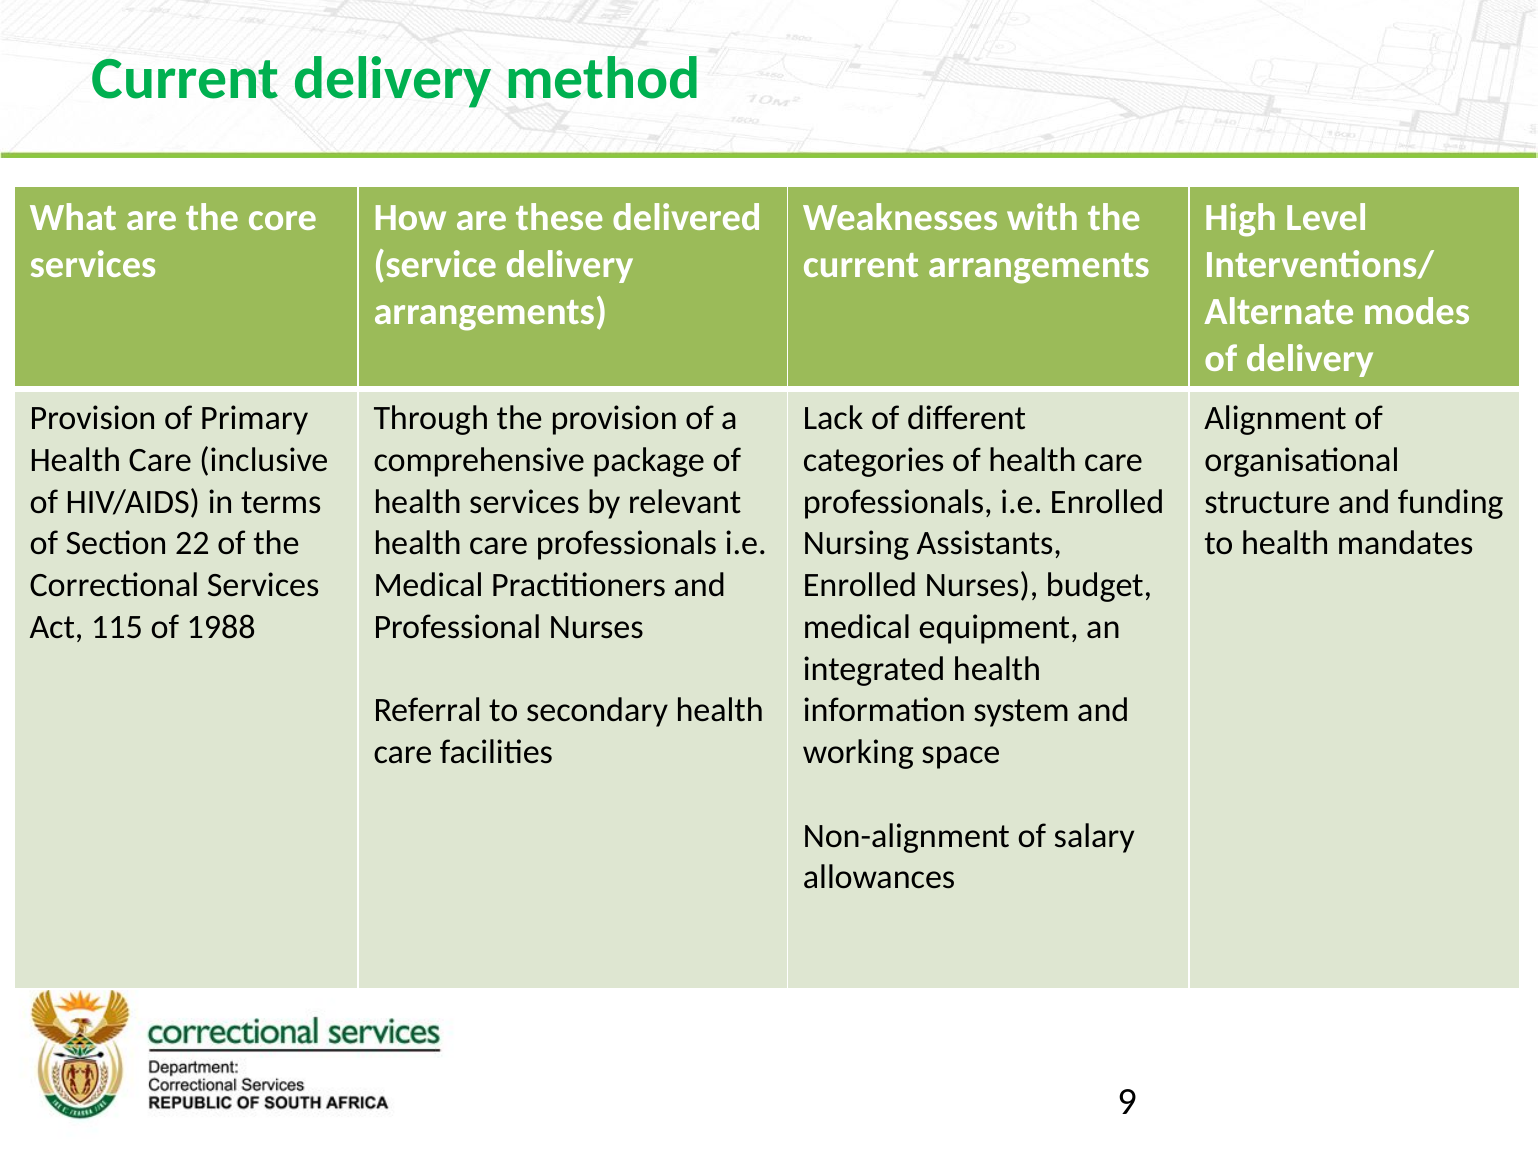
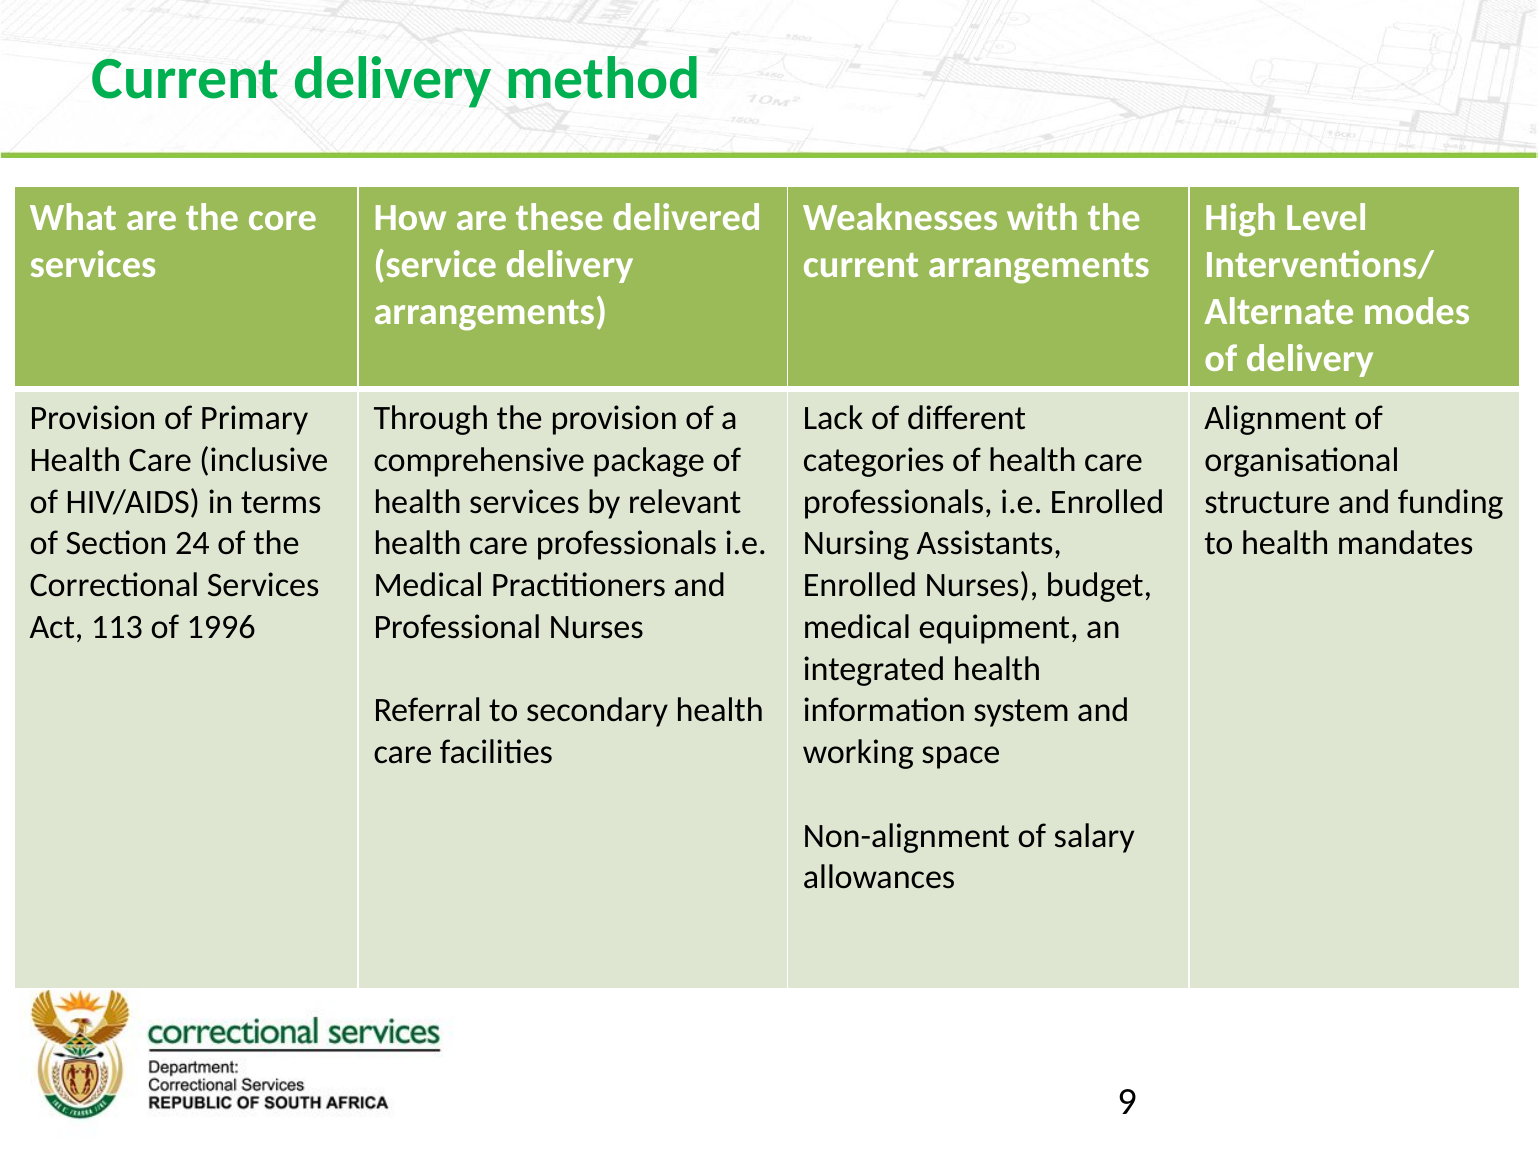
22: 22 -> 24 (192, 544)
115: 115 -> 113 (117, 627)
1988: 1988 -> 1996 (221, 627)
